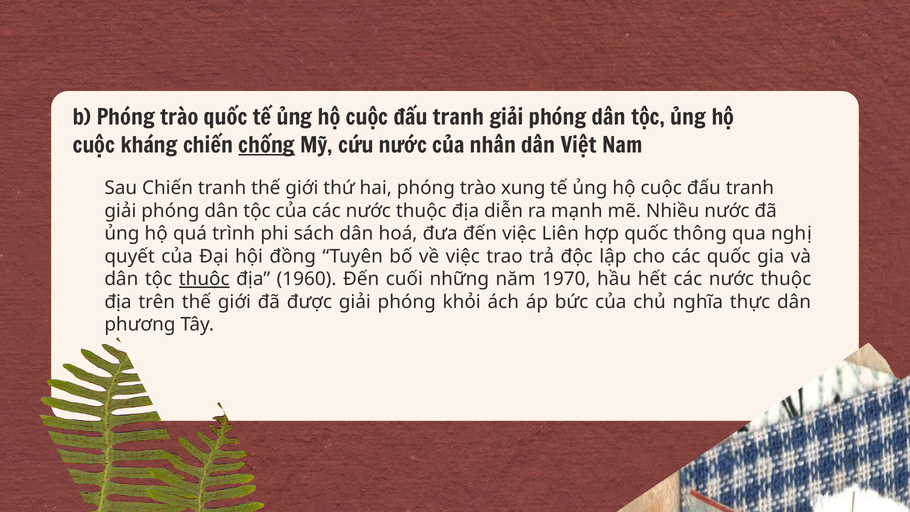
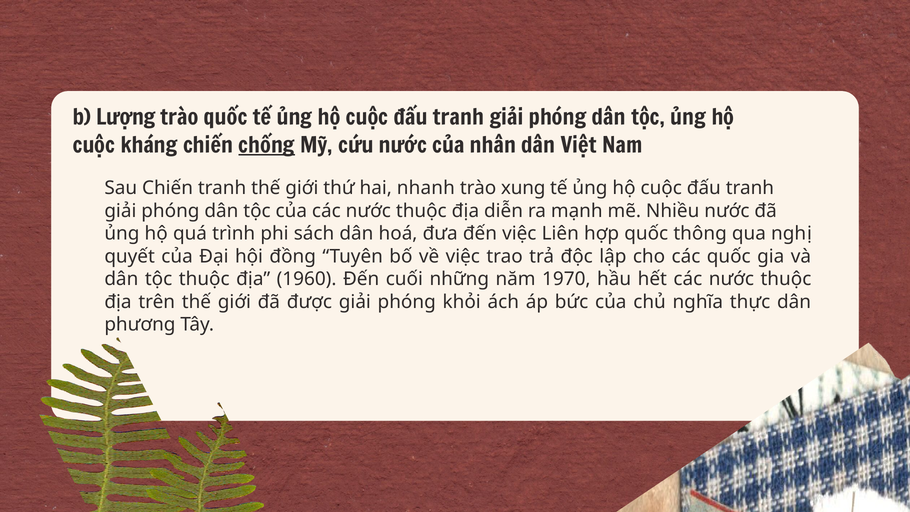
b Phóng: Phóng -> Lượng (126, 117)
hai phóng: phóng -> nhanh (426, 188)
thuộc underline: present -> none (204, 279)
